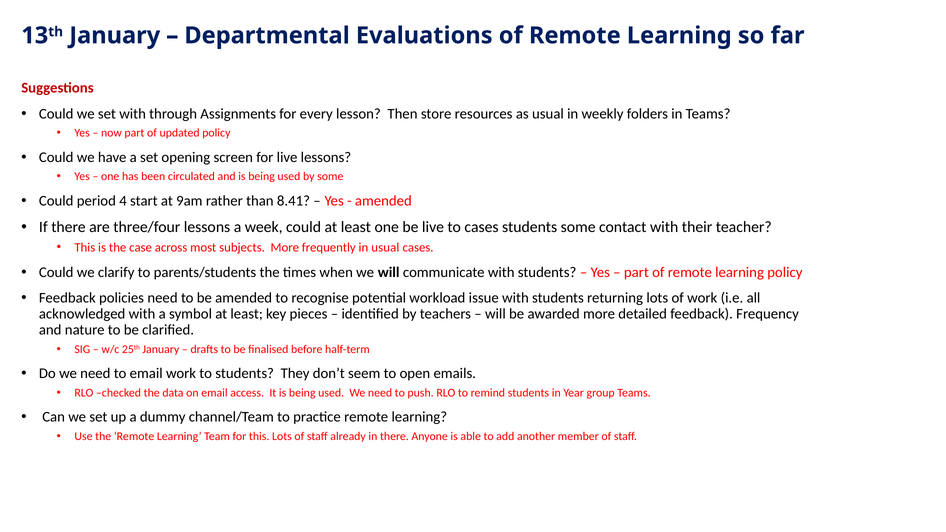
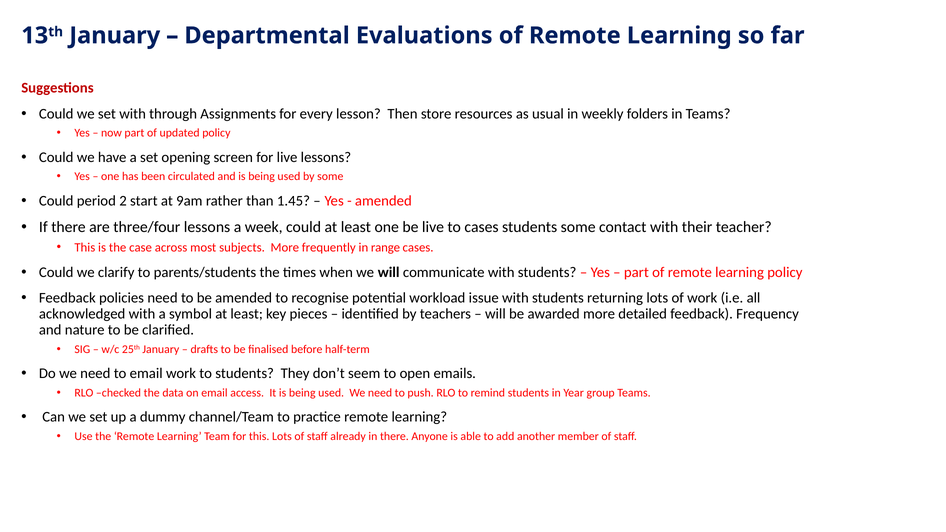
4: 4 -> 2 (123, 201)
8.41: 8.41 -> 1.45 (293, 201)
in usual: usual -> range (386, 247)
